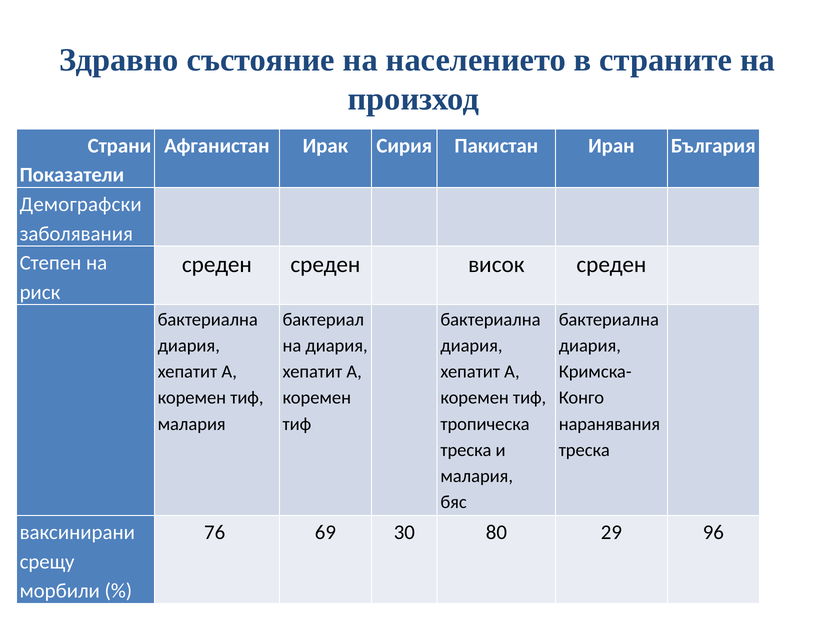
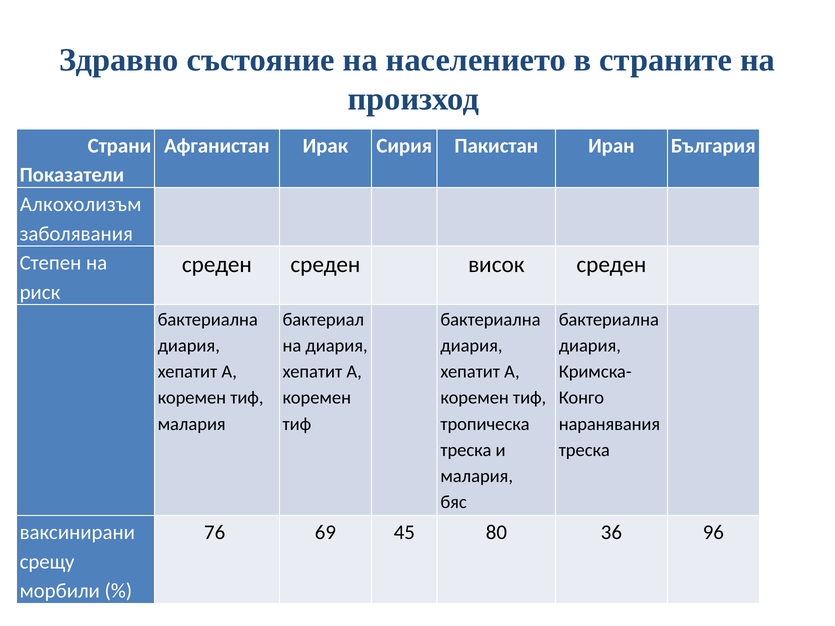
Демографски: Демографски -> Алкохолизъм (81, 204)
30: 30 -> 45 (404, 533)
29: 29 -> 36 (611, 533)
